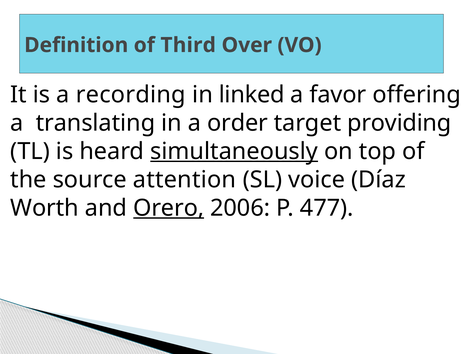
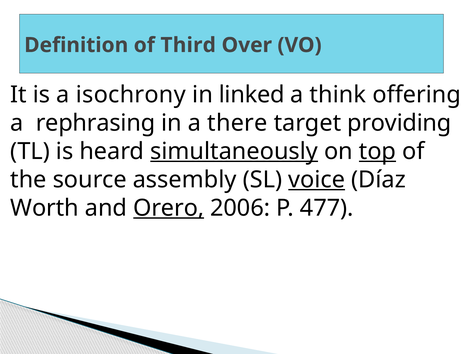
recording: recording -> isochrony (131, 94)
favor: favor -> think (338, 94)
translating: translating -> rephrasing (96, 123)
order: order -> there (237, 123)
top underline: none -> present (378, 151)
attention: attention -> assembly (185, 179)
voice underline: none -> present (317, 179)
